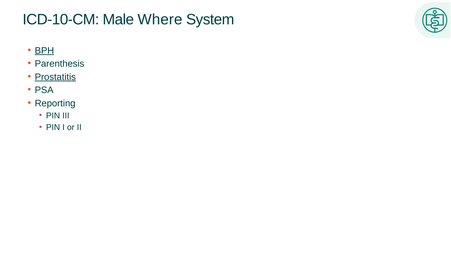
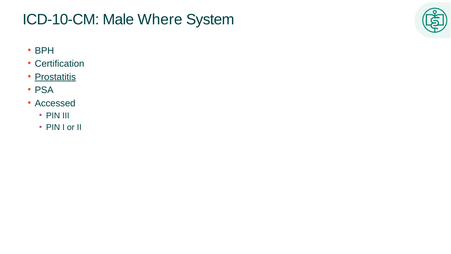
BPH underline: present -> none (44, 51)
Parenthesis: Parenthesis -> Certification (60, 64)
Reporting: Reporting -> Accessed (55, 103)
